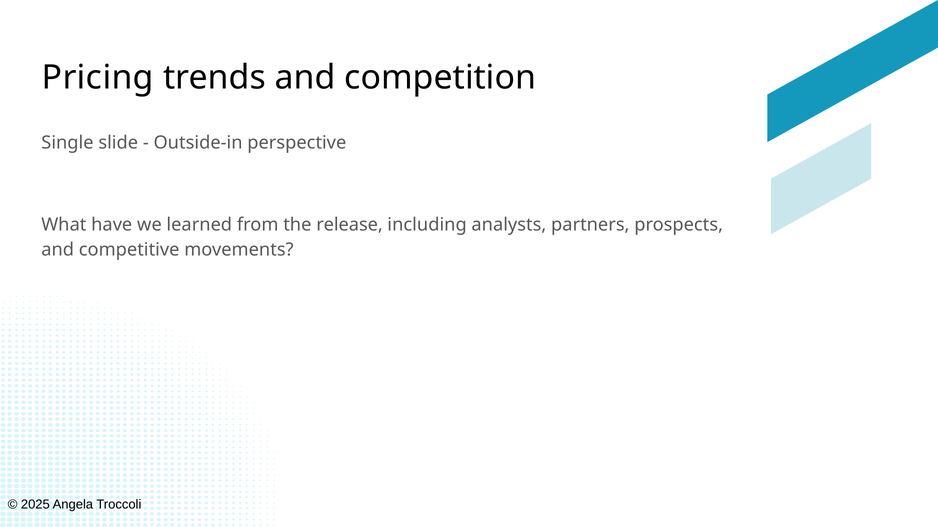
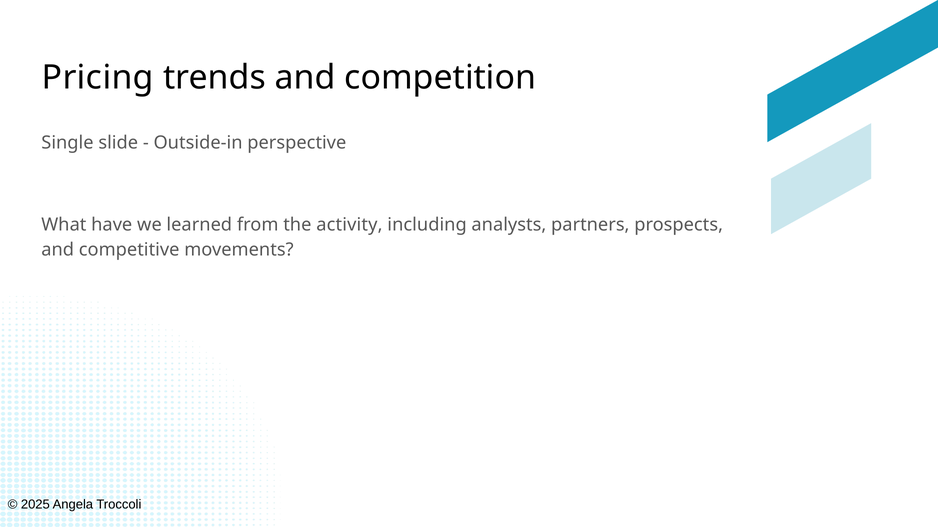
release: release -> activity (349, 225)
